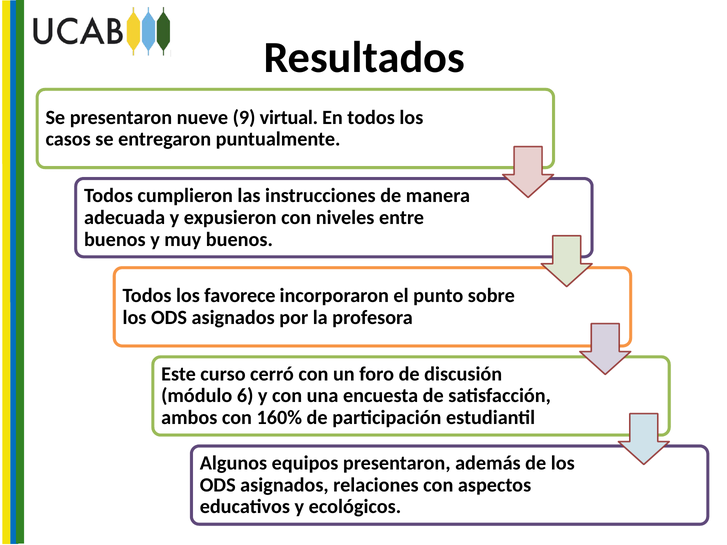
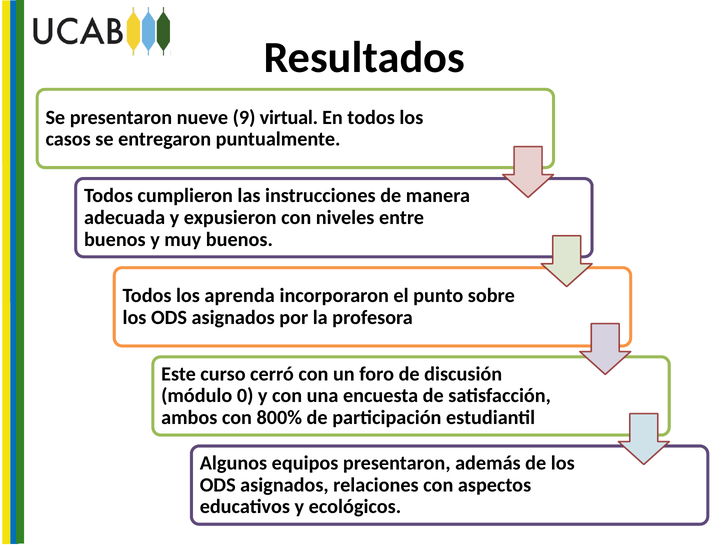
favorece: favorece -> aprenda (240, 296)
6: 6 -> 0 (245, 396)
160%: 160% -> 800% (279, 418)
